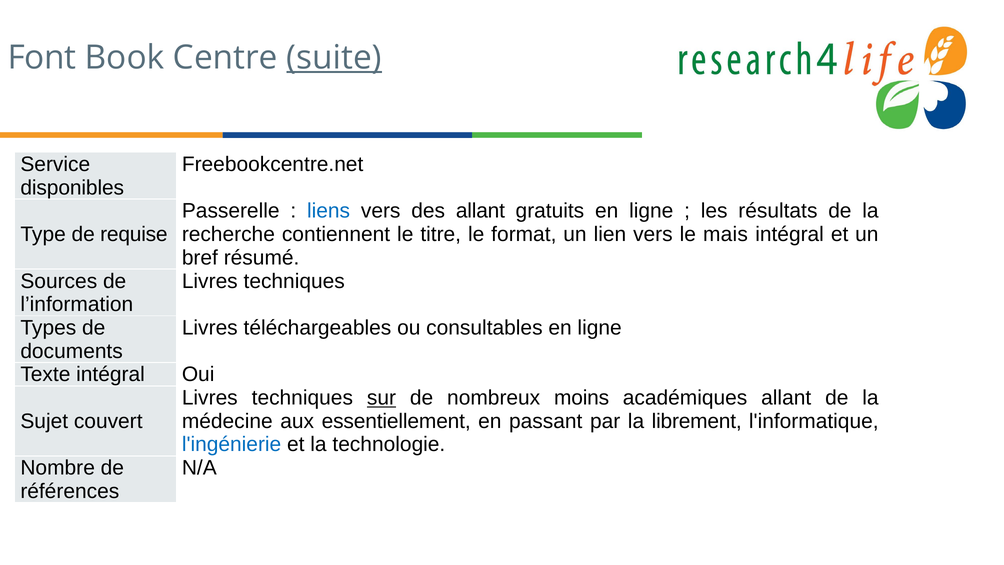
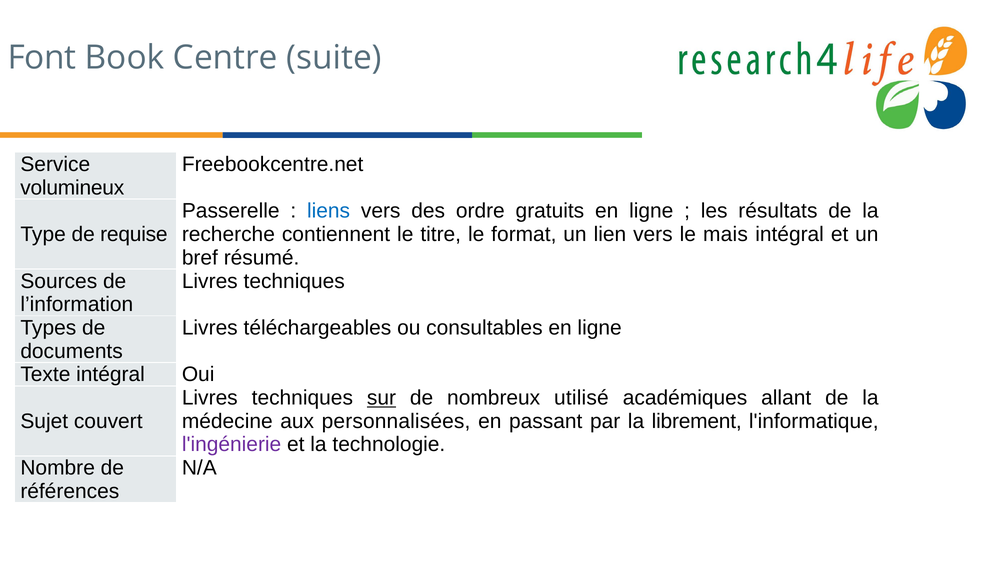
suite underline: present -> none (334, 58)
disponibles: disponibles -> volumineux (72, 188)
des allant: allant -> ordre (480, 211)
moins: moins -> utilisé (581, 398)
essentiellement: essentiellement -> personnalisées (396, 421)
l'ingénierie colour: blue -> purple (232, 444)
